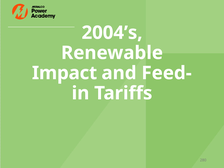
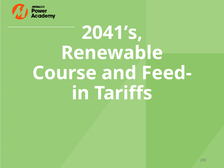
2004’s: 2004’s -> 2041’s (112, 33)
Impact: Impact -> Course (64, 73)
